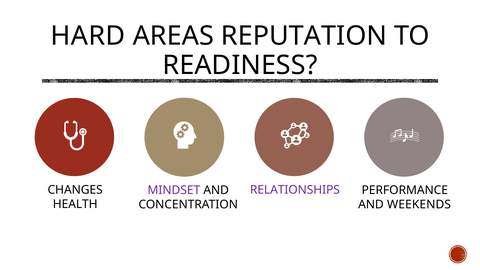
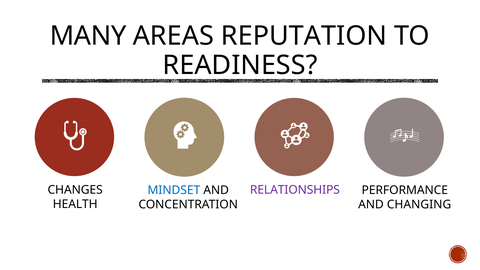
HARD: HARD -> MANY (88, 36)
MINDSET colour: purple -> blue (174, 190)
WEEKENDS: WEEKENDS -> CHANGING (419, 204)
